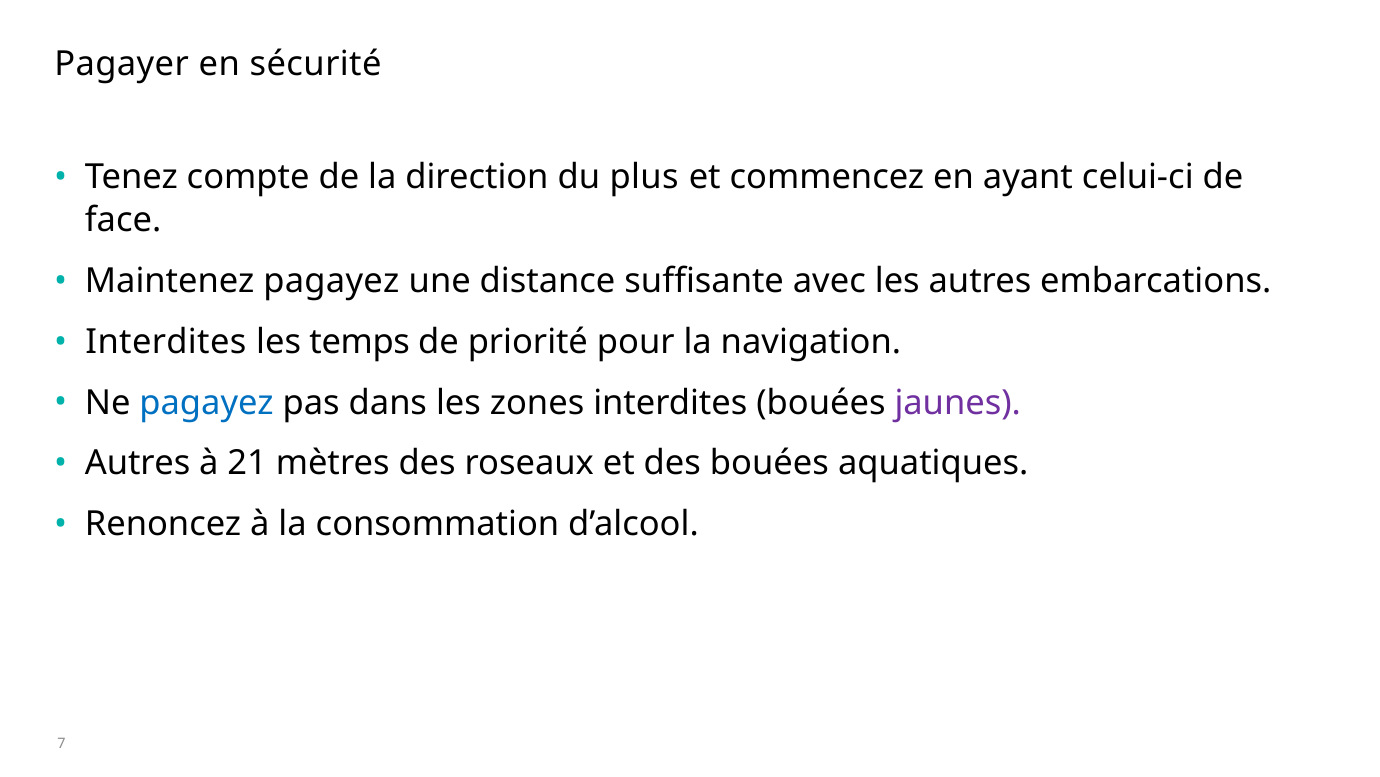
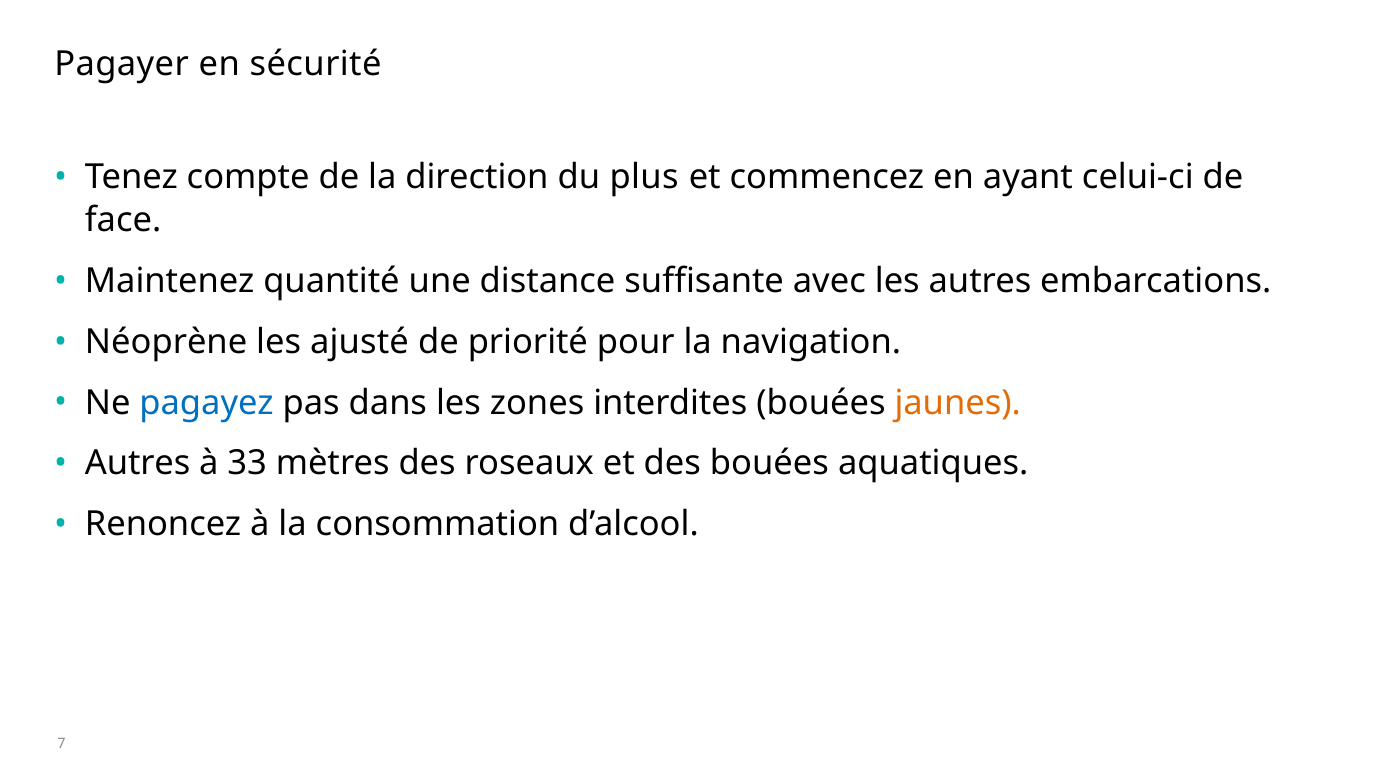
Maintenez pagayez: pagayez -> quantité (331, 281)
Interdites: Interdites -> Néoprène (166, 342)
temps: temps -> ajusté (359, 342)
jaunes colour: purple -> orange (958, 402)
21: 21 -> 33 (247, 463)
